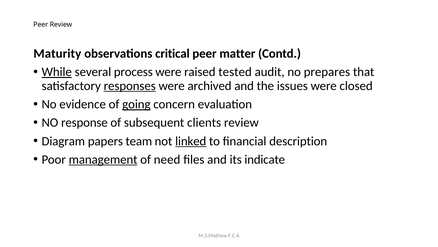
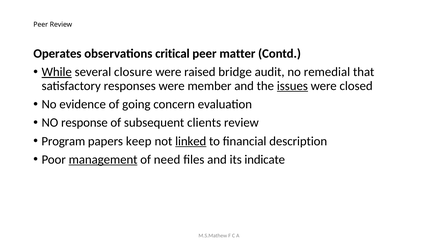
Maturity: Maturity -> Operates (57, 53)
process: process -> closure (133, 72)
tested: tested -> bridge (235, 72)
prepares: prepares -> remedial (327, 72)
responses underline: present -> none (130, 86)
archived: archived -> member (210, 86)
issues underline: none -> present (292, 86)
going underline: present -> none (136, 104)
Diagram: Diagram -> Program (63, 141)
team: team -> keep (139, 141)
